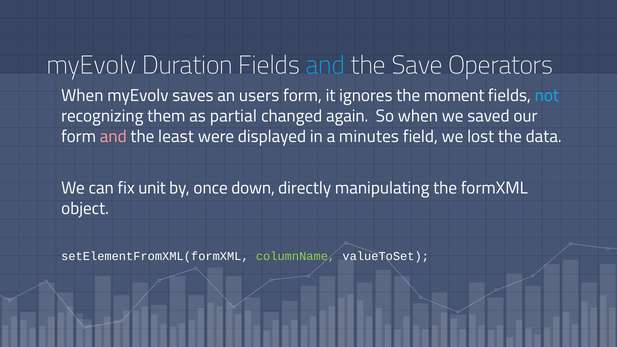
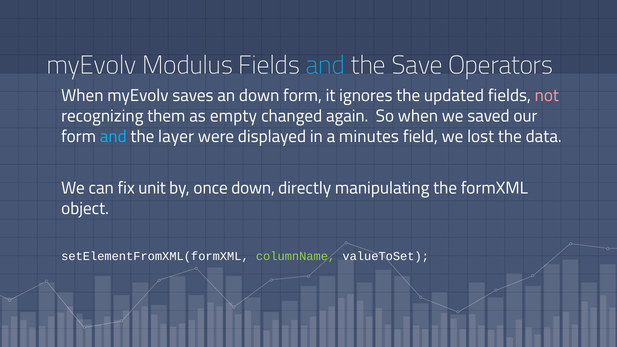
Duration: Duration -> Modulus (187, 65)
an users: users -> down (259, 95)
moment: moment -> updated (454, 95)
not colour: light blue -> pink (547, 95)
partial: partial -> empty (233, 116)
and colour: pink -> light blue (113, 137)
least: least -> layer (176, 137)
